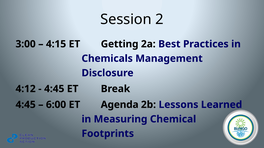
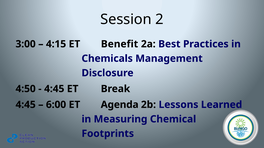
Getting: Getting -> Benefit (120, 44)
4:12: 4:12 -> 4:50 (26, 89)
